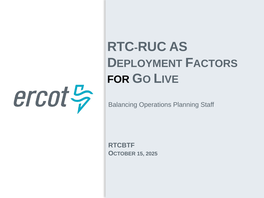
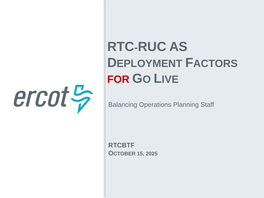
FOR colour: black -> red (118, 79)
